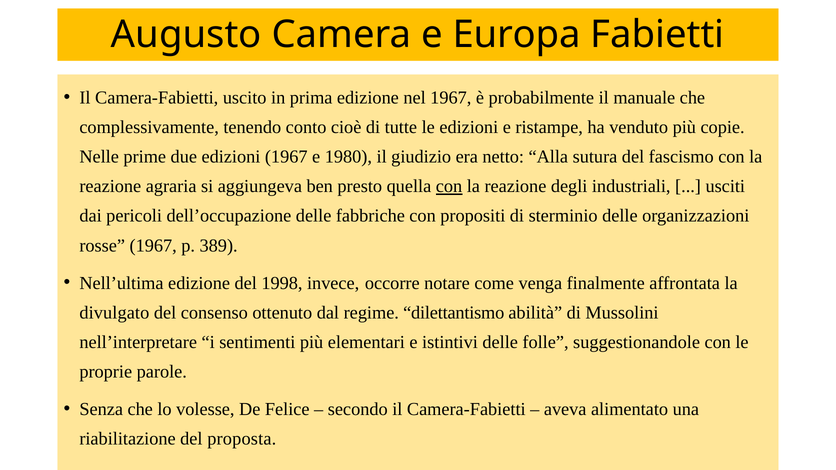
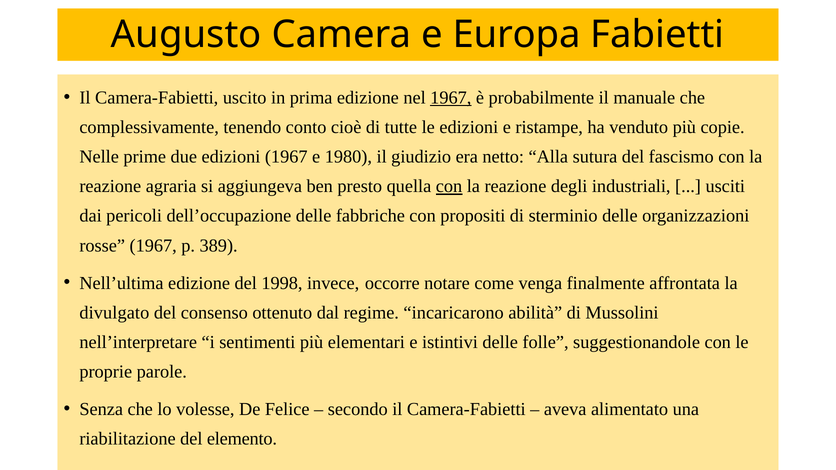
1967 underline: none -> present (451, 98)
dilettantismo: dilettantismo -> incaricarono (454, 313)
proposta: proposta -> elemento (242, 439)
